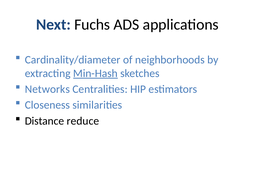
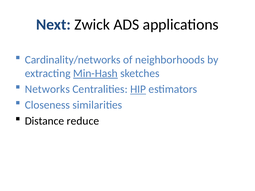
Fuchs: Fuchs -> Zwick (92, 25)
Cardinality/diameter: Cardinality/diameter -> Cardinality/networks (73, 60)
HIP underline: none -> present (138, 89)
